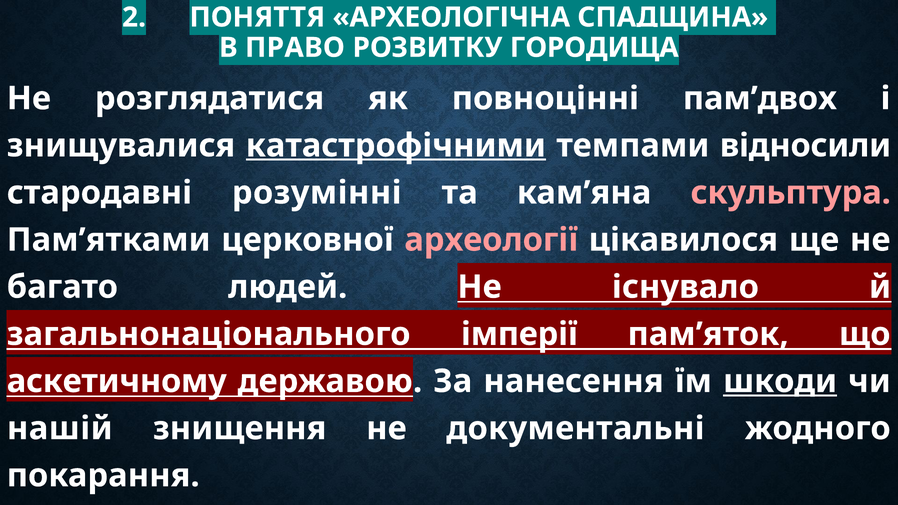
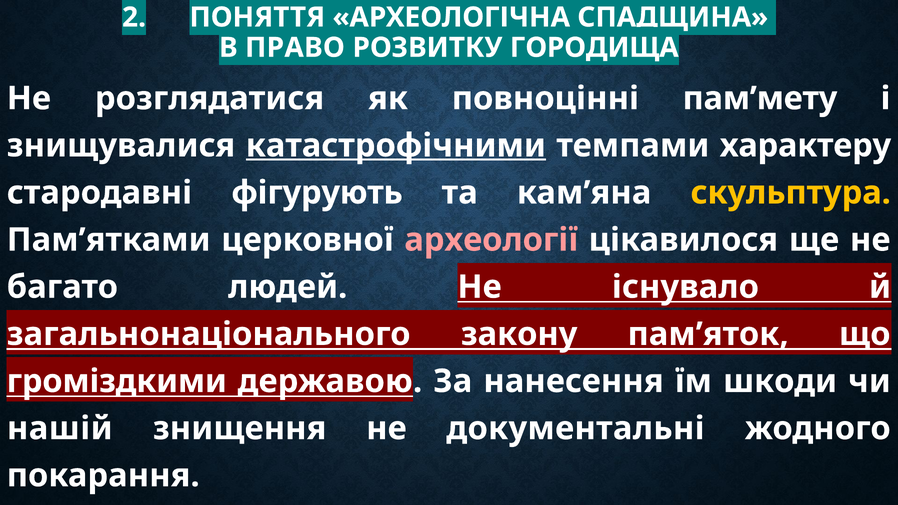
пам’двох: пам’двох -> пам’мету (760, 98)
відносили: відносили -> характеру (805, 146)
розумінні: розумінні -> фігурують (317, 193)
скульптура colour: pink -> yellow (791, 193)
імперії: імперії -> закону (519, 334)
аскетичному: аскетичному -> громіздкими (117, 381)
шкоди underline: present -> none (780, 381)
